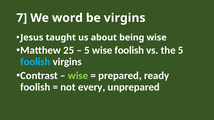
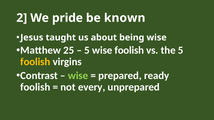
7: 7 -> 2 (22, 18)
word: word -> pride (67, 18)
be virgins: virgins -> known (125, 18)
foolish colour: light blue -> yellow (35, 62)
